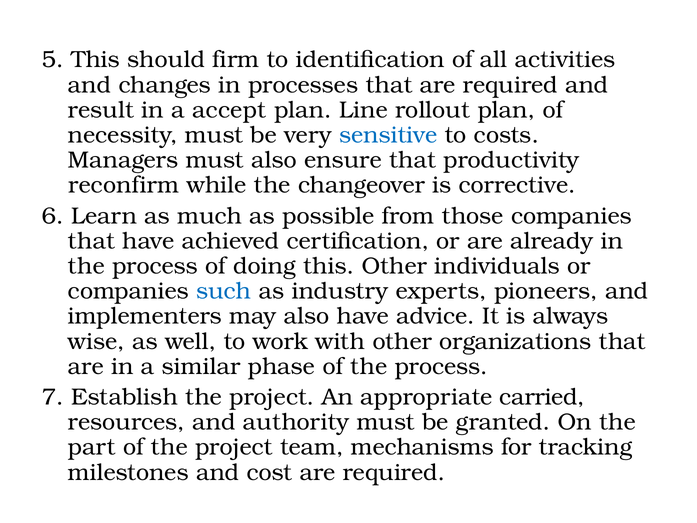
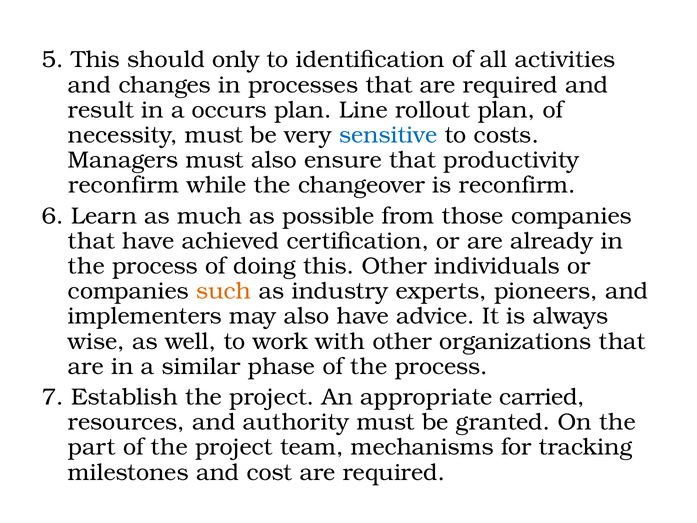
firm: firm -> only (236, 60)
accept: accept -> occurs (229, 110)
is corrective: corrective -> reconfirm (517, 185)
such colour: blue -> orange (224, 291)
